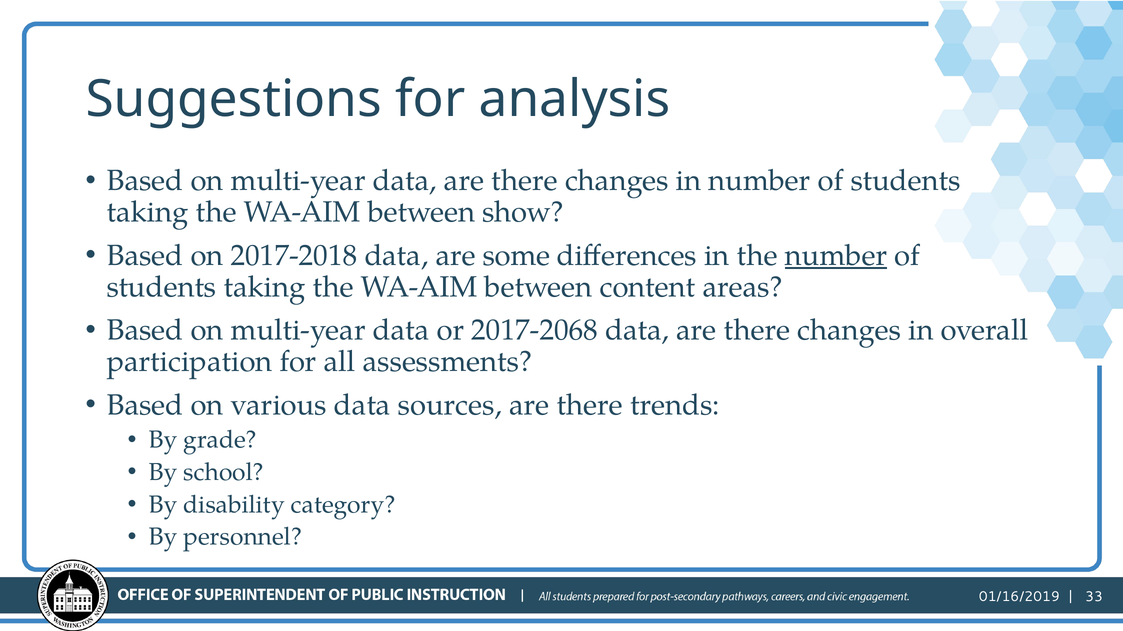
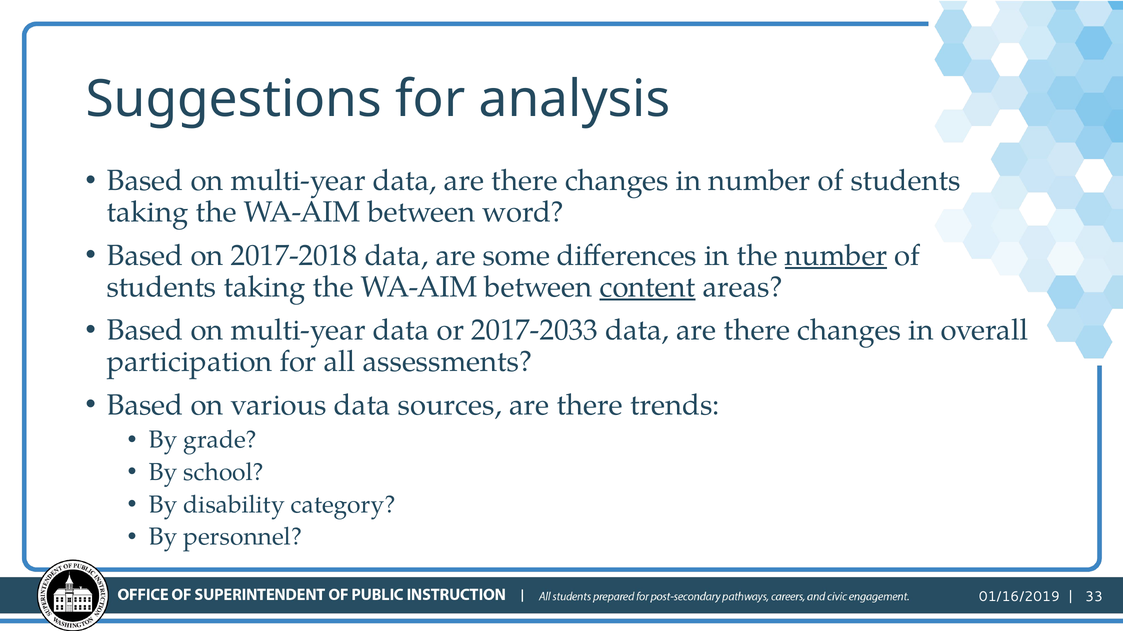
show: show -> word (523, 212)
content underline: none -> present (648, 287)
2017-2068: 2017-2068 -> 2017-2033 (535, 330)
